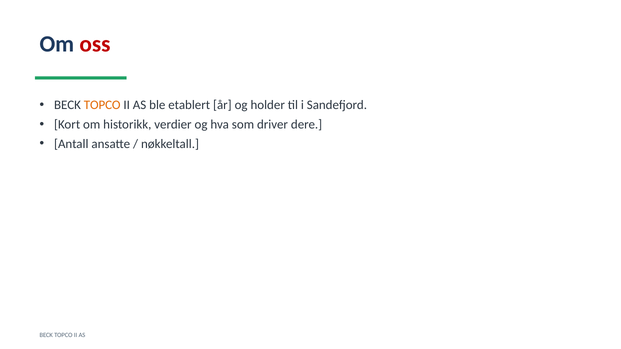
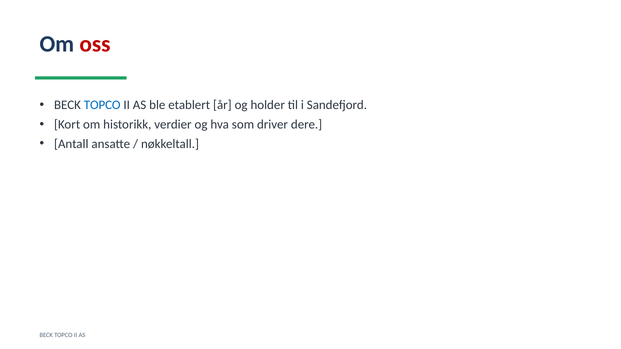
TOPCO colour: orange -> blue (102, 105)
